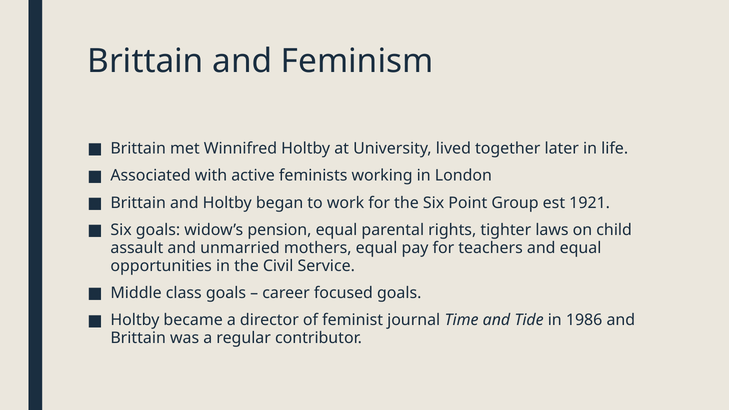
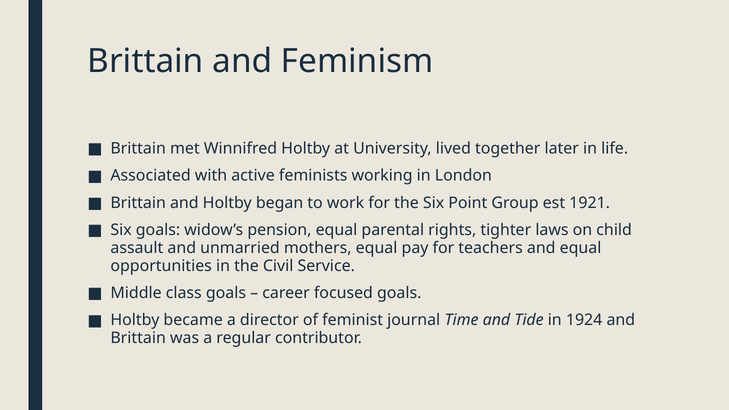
1986: 1986 -> 1924 (584, 320)
